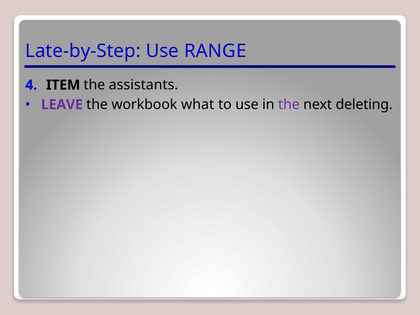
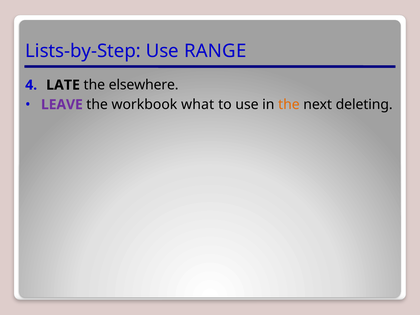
Late-by-Step: Late-by-Step -> Lists-by-Step (83, 51)
ITEM: ITEM -> LATE (63, 85)
assistants: assistants -> elsewhere (144, 85)
the colour: purple -> orange (289, 105)
